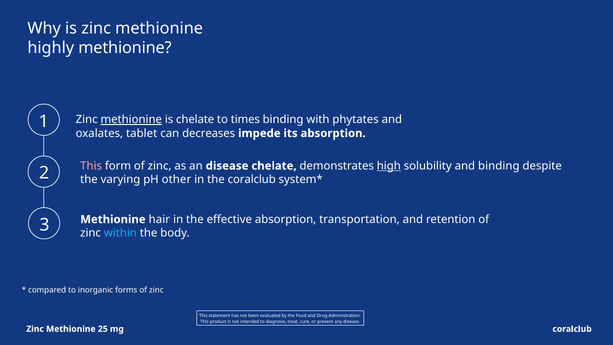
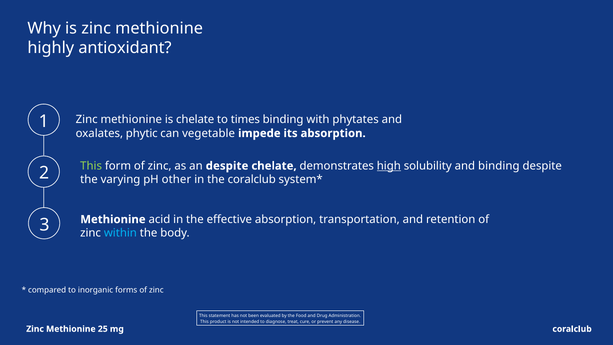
highly methionine: methionine -> antioxidant (125, 48)
methionine underline: present -> none (131, 120)
tablet: tablet -> phytic (142, 133)
decreases: decreases -> vegetable (209, 133)
This colour: pink -> light green (91, 166)
an disease: disease -> despite (227, 166)
hair: hair -> acid (159, 219)
